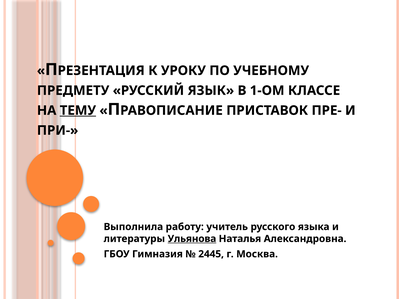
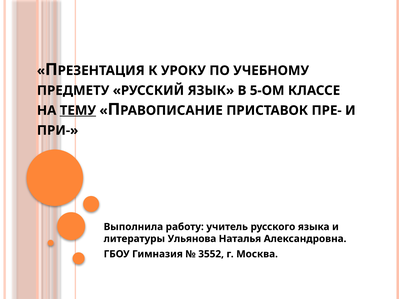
1-ОМ: 1-ОМ -> 5-ОМ (267, 91)
Ульянова underline: present -> none (192, 239)
2445: 2445 -> 3552 (211, 254)
